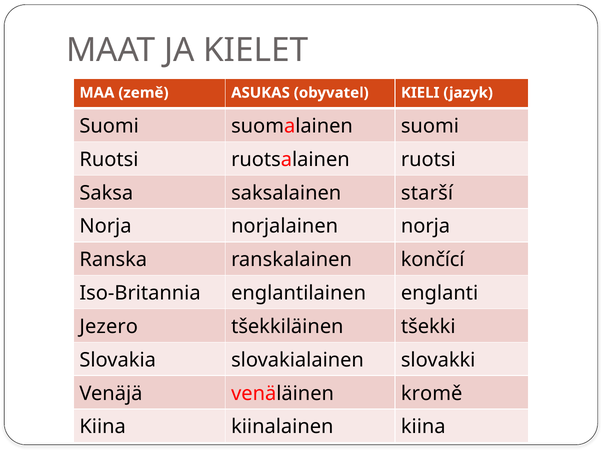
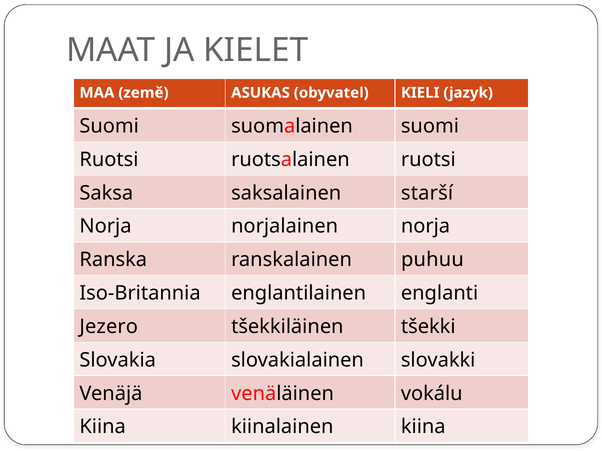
končící: končící -> puhuu (432, 260)
kromě: kromě -> vokálu (432, 394)
